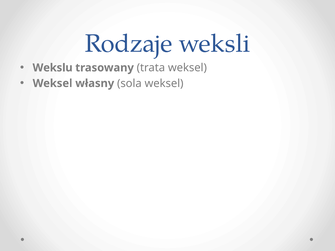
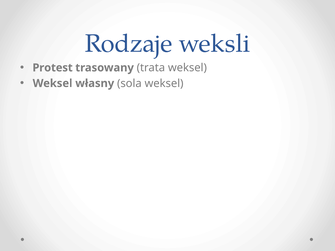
Wekslu: Wekslu -> Protest (53, 68)
